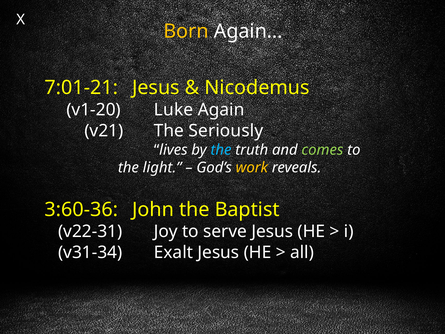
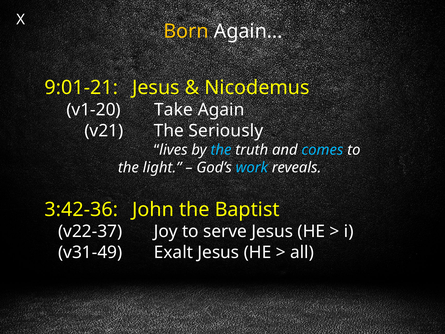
7:01-21: 7:01-21 -> 9:01-21 (81, 88)
Luke: Luke -> Take (174, 110)
comes colour: light green -> light blue (322, 150)
work colour: yellow -> light blue (252, 167)
3:60-36: 3:60-36 -> 3:42-36 (81, 209)
v22-31: v22-31 -> v22-37 (90, 231)
v31-34: v31-34 -> v31-49 (90, 252)
